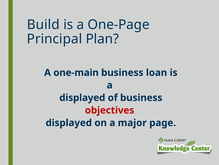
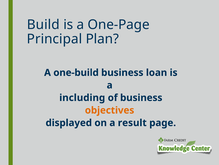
one-main: one-main -> one-build (76, 72)
displayed: displayed -> including (82, 97)
objectives colour: red -> orange (110, 110)
major: major -> result (132, 122)
